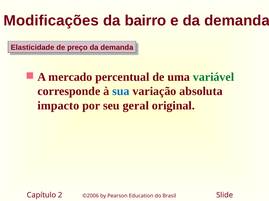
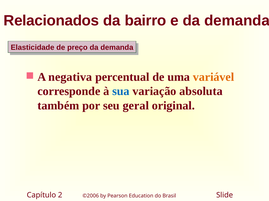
Modificações: Modificações -> Relacionados (51, 21)
mercado: mercado -> negativa (70, 77)
variável colour: green -> orange (214, 77)
impacto: impacto -> também (58, 106)
